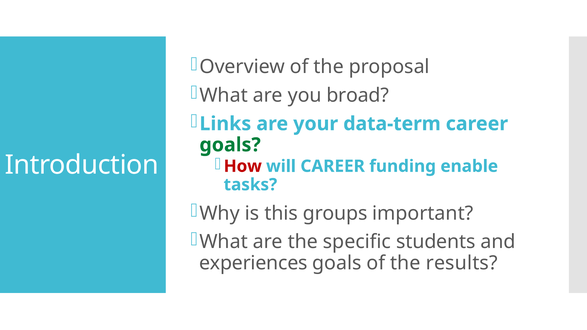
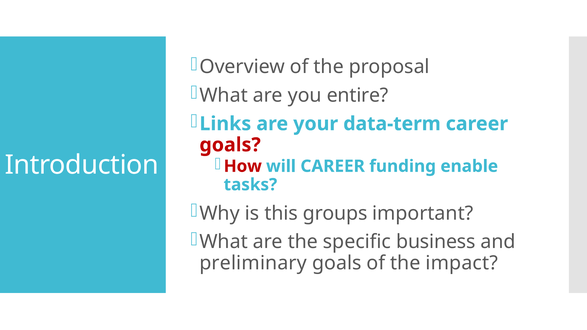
broad: broad -> entire (358, 95)
goals colour: green -> red (230, 145)
students: students -> business (436, 242)
experiences: experiences -> preliminary (253, 263)
results: results -> impact (462, 263)
